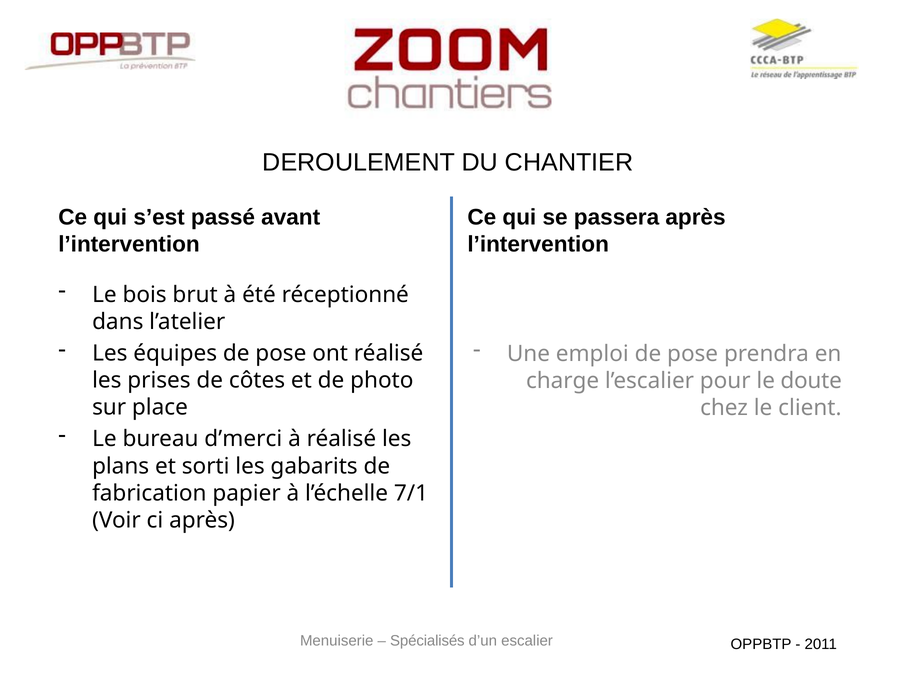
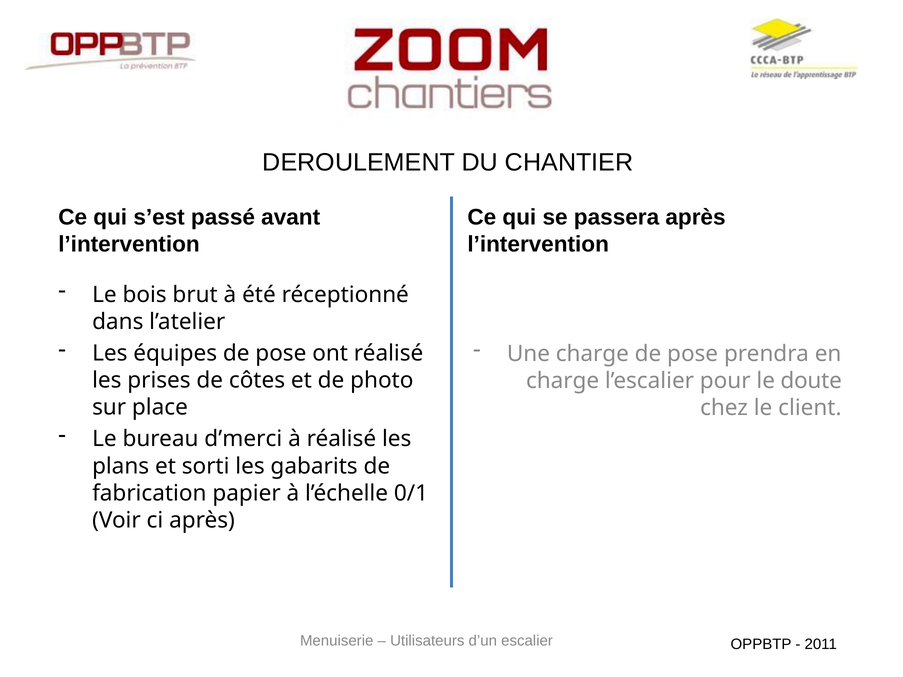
Une emploi: emploi -> charge (592, 354)
7/1: 7/1 -> 0/1 (411, 493)
Spécialisés: Spécialisés -> Utilisateurs (427, 641)
